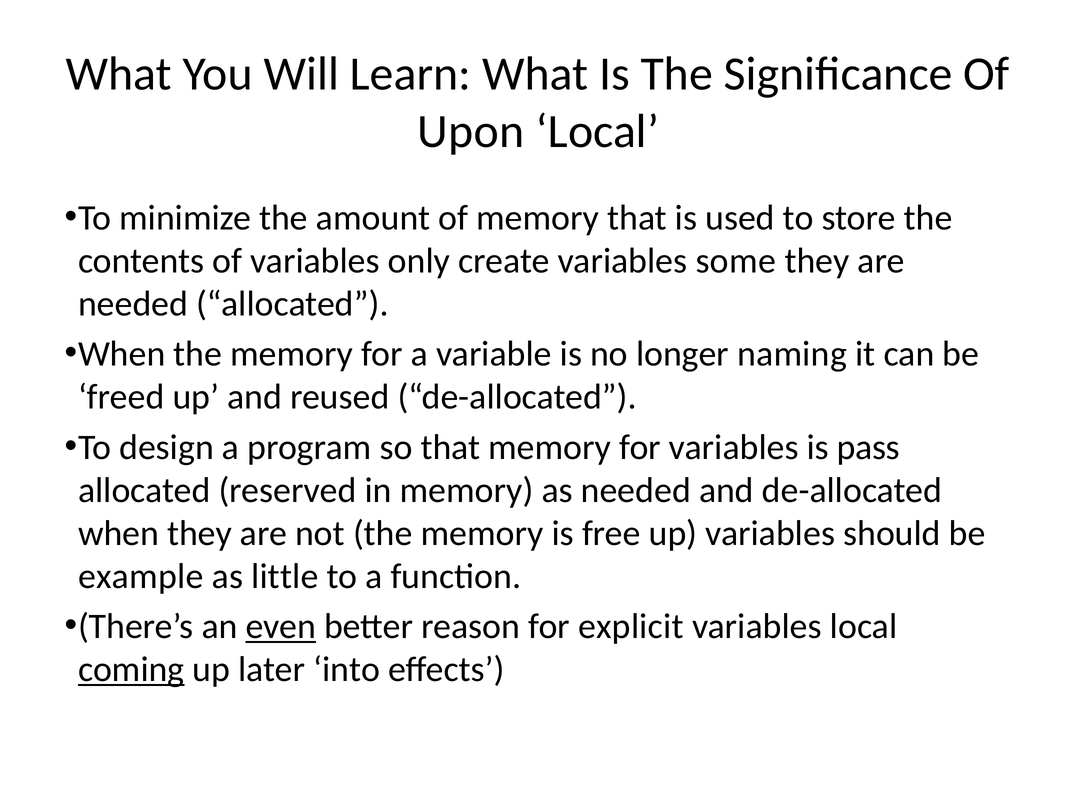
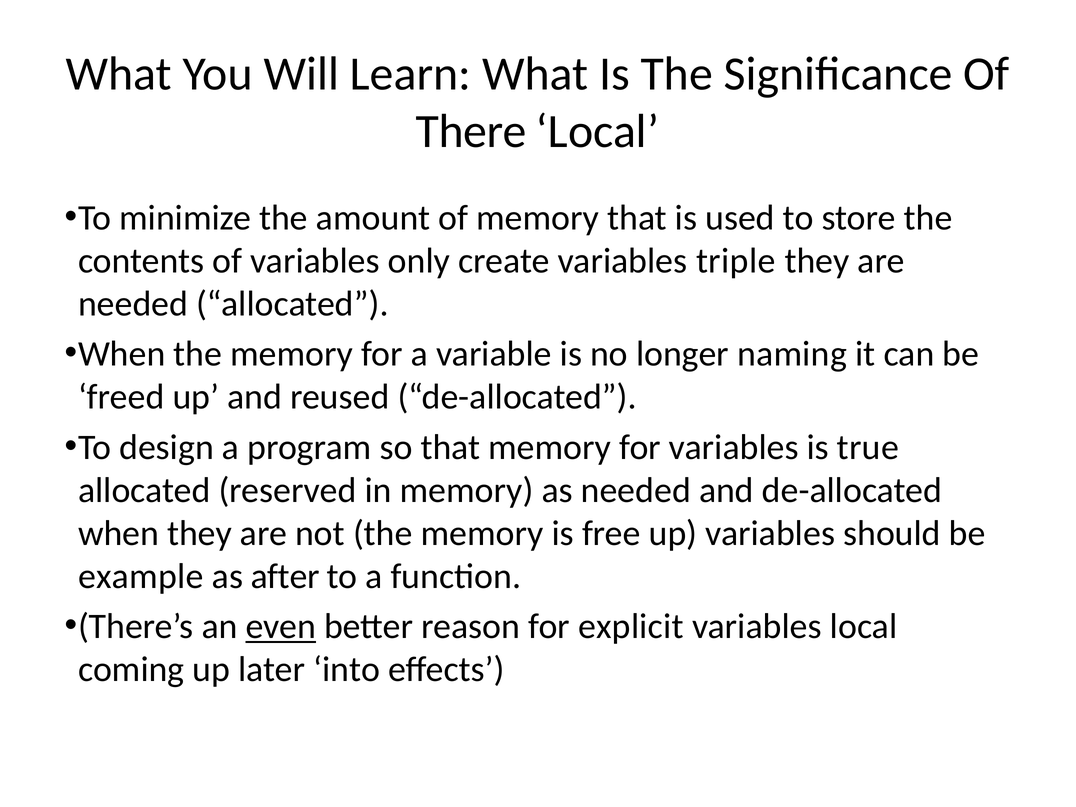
Upon: Upon -> There (471, 132)
some: some -> triple (736, 261)
pass: pass -> true (868, 447)
little: little -> after (285, 576)
coming underline: present -> none (131, 670)
